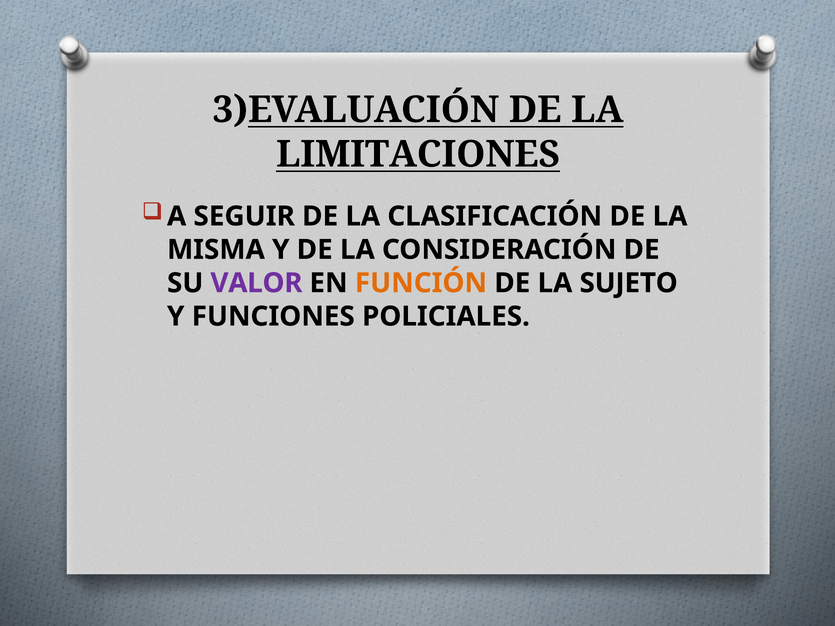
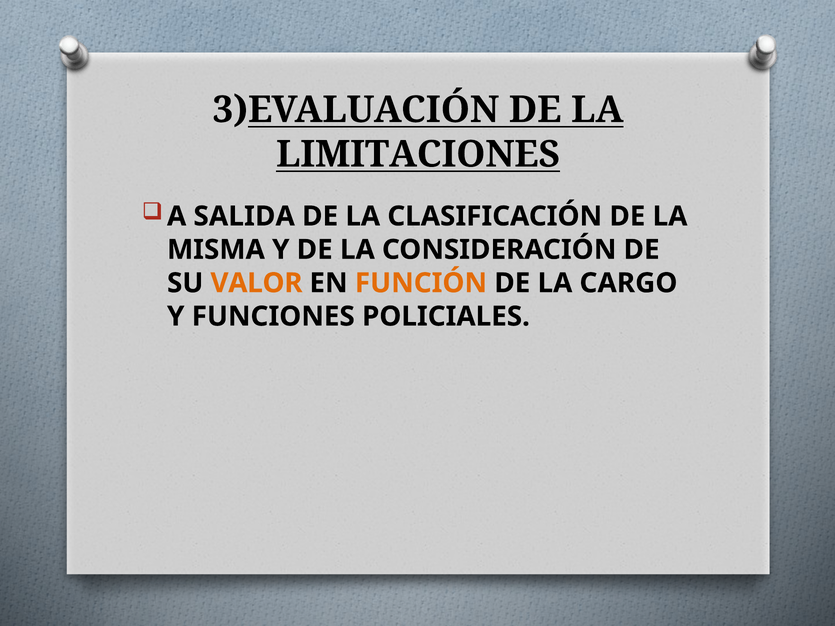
SEGUIR: SEGUIR -> SALIDA (244, 216)
VALOR colour: purple -> orange (256, 283)
SUJETO: SUJETO -> CARGO (628, 283)
